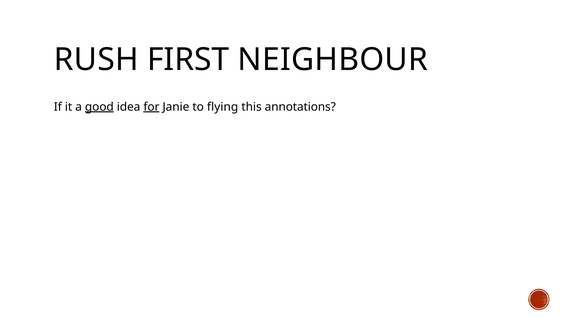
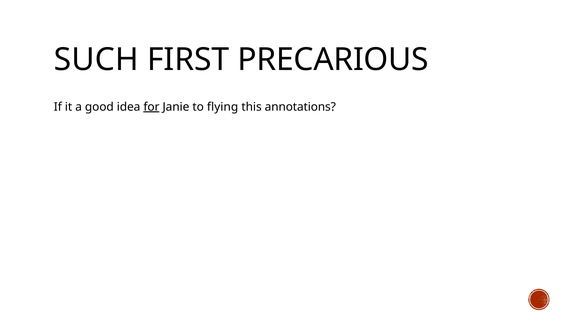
RUSH: RUSH -> SUCH (96, 60)
NEIGHBOUR: NEIGHBOUR -> PRECARIOUS (333, 60)
good underline: present -> none (99, 107)
